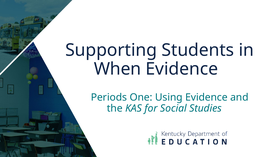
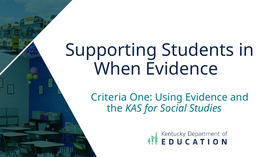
Periods: Periods -> Criteria (109, 97)
